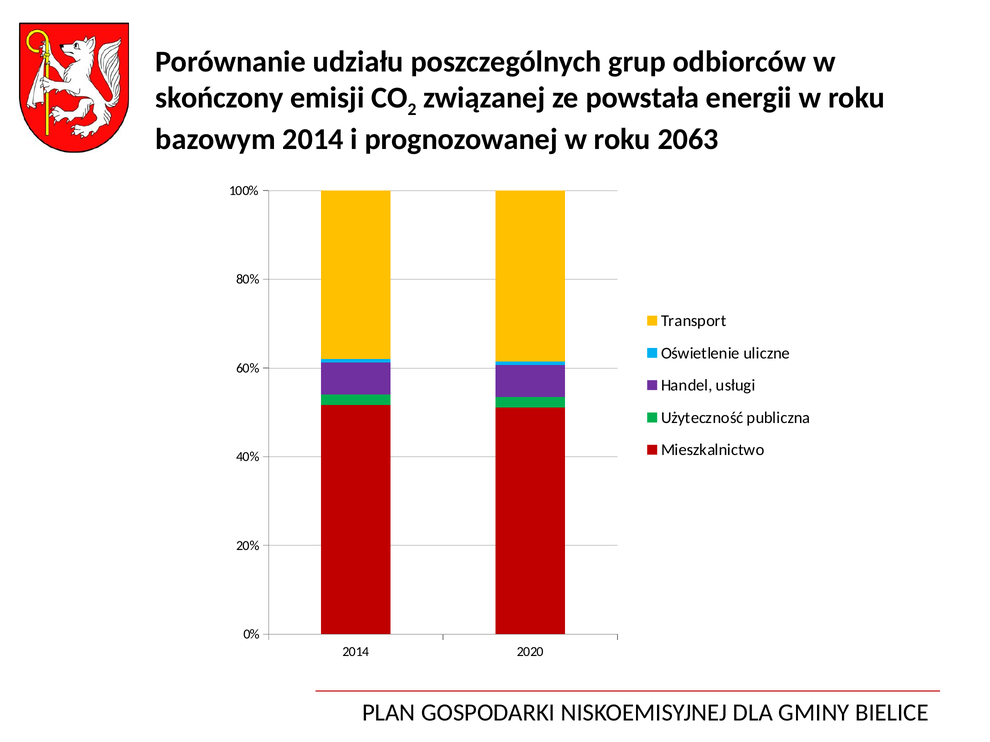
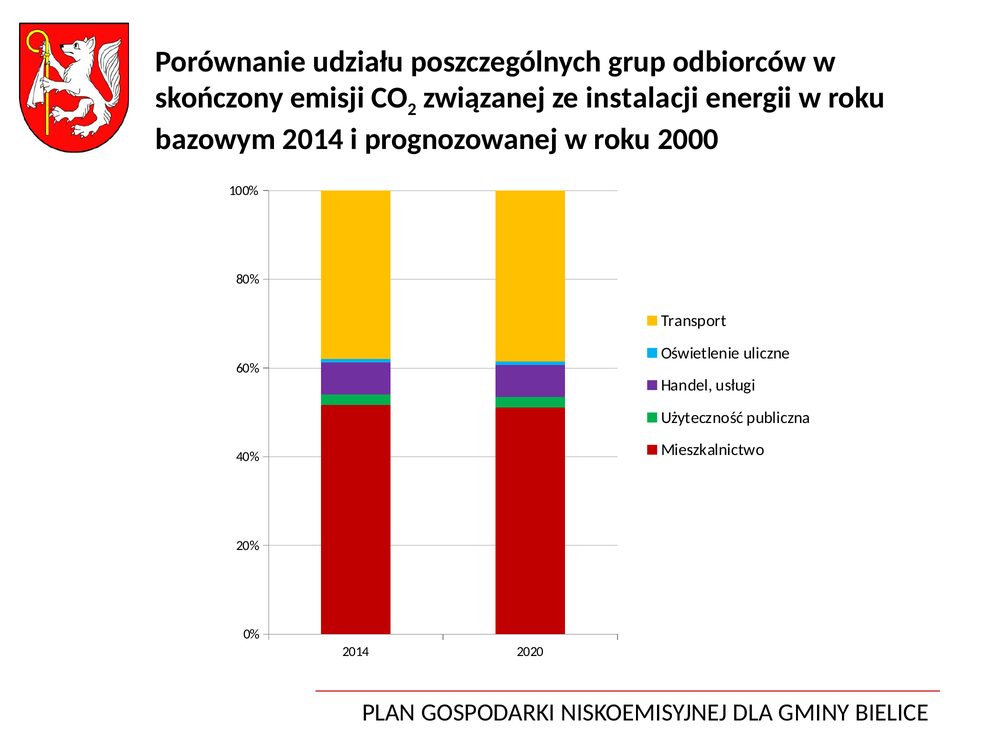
powstała: powstała -> instalacji (642, 98)
2063: 2063 -> 2000 (688, 139)
